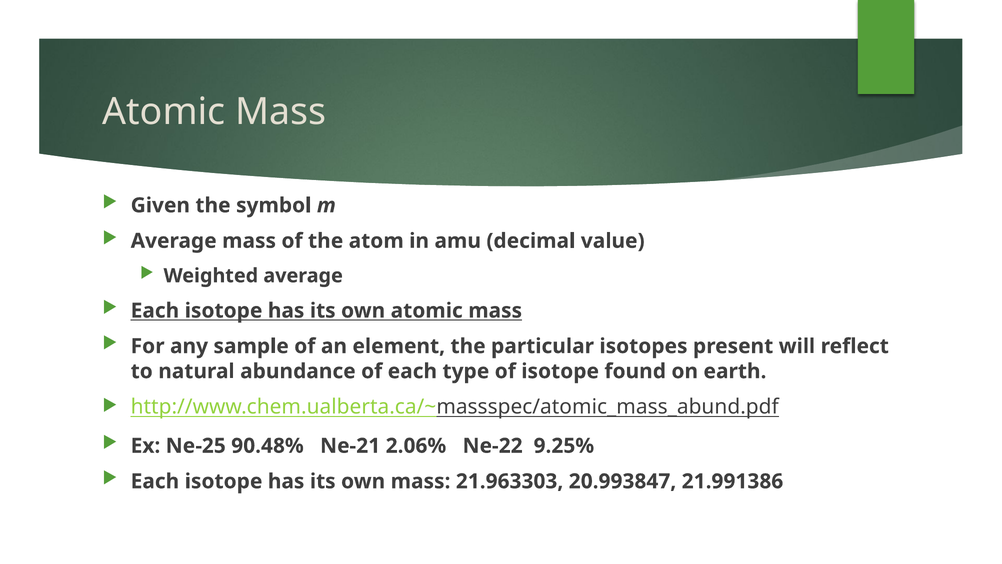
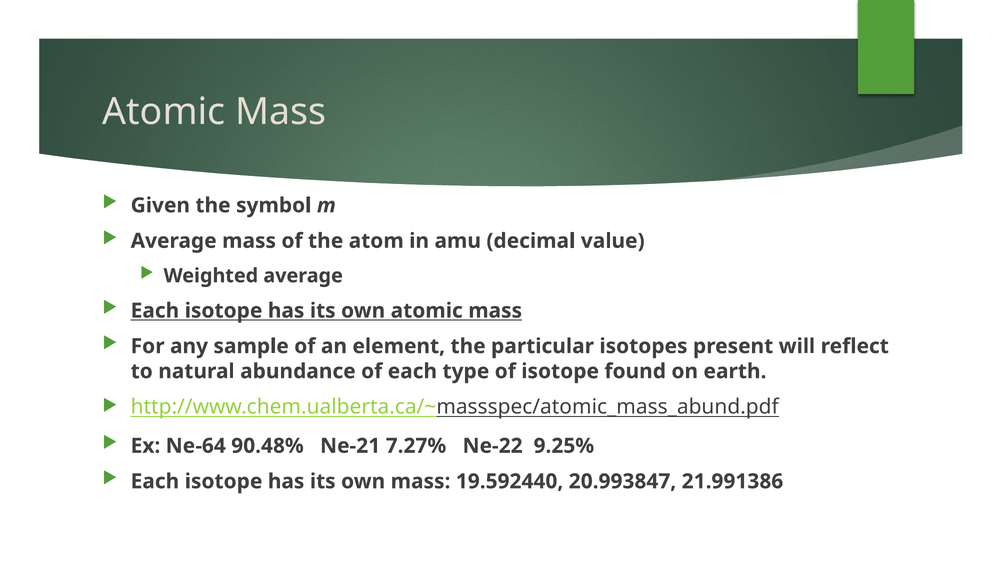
Ne-25: Ne-25 -> Ne-64 (196, 446)
2.06%: 2.06% -> 7.27% (416, 446)
21.963303: 21.963303 -> 19.592440 (510, 481)
